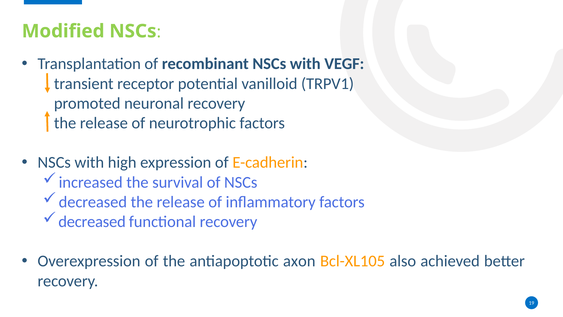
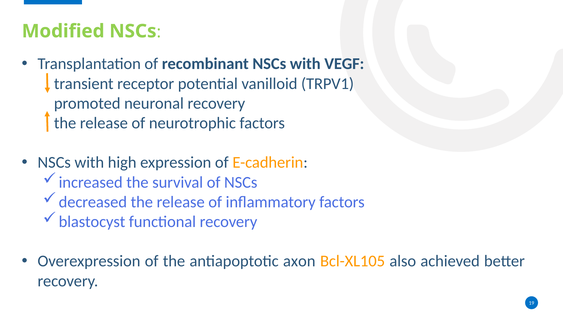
decreased: decreased -> blastocyst (92, 222)
